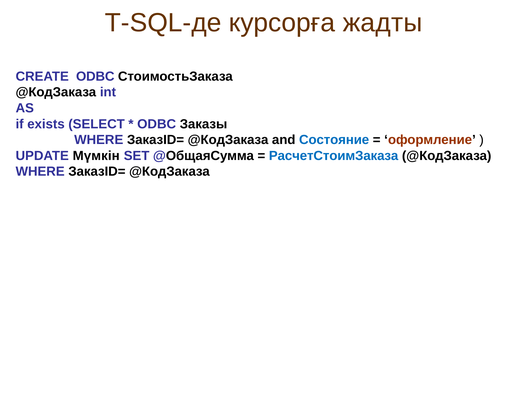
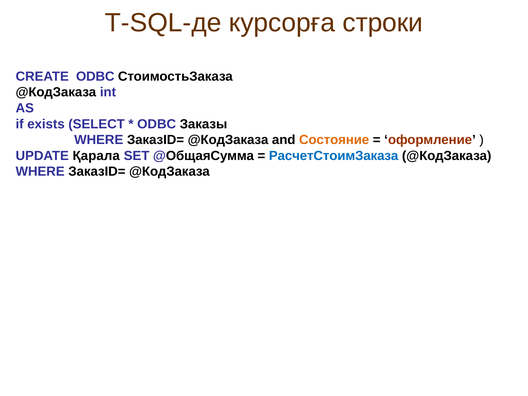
жадты: жадты -> строки (383, 23)
Состояние colour: blue -> orange (334, 140)
Мүмкін: Мүмкін -> Қарала (96, 156)
